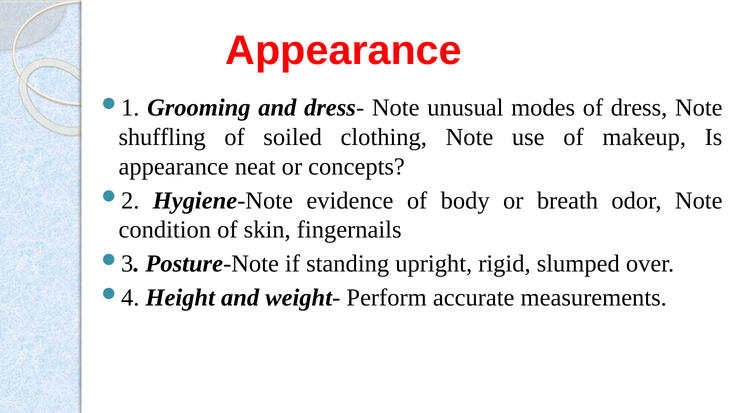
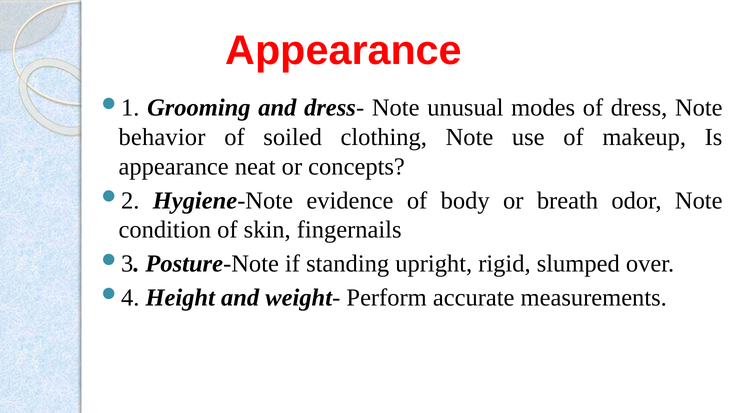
shuffling: shuffling -> behavior (162, 137)
